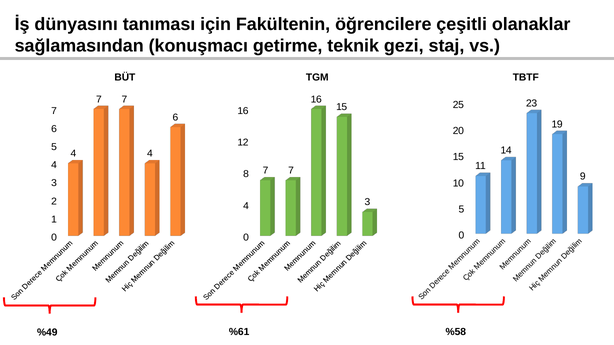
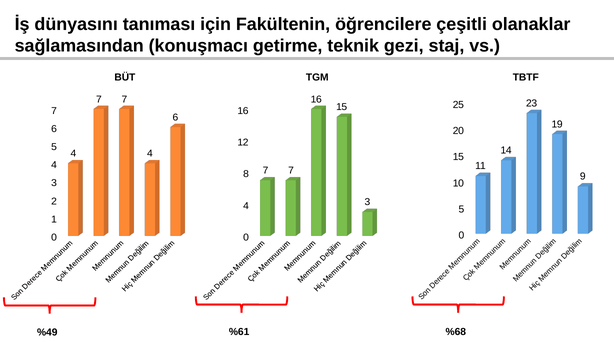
%58: %58 -> %68 (456, 332)
